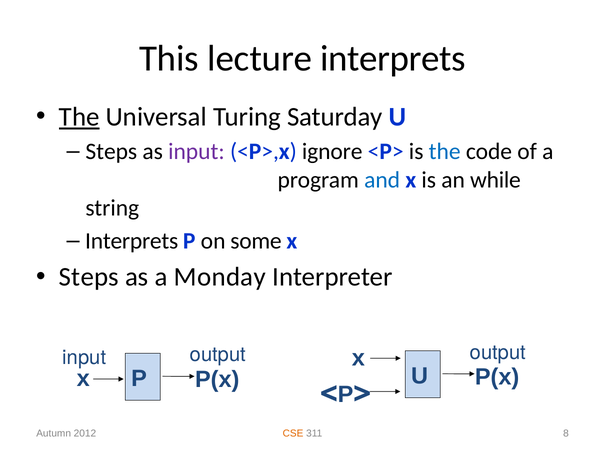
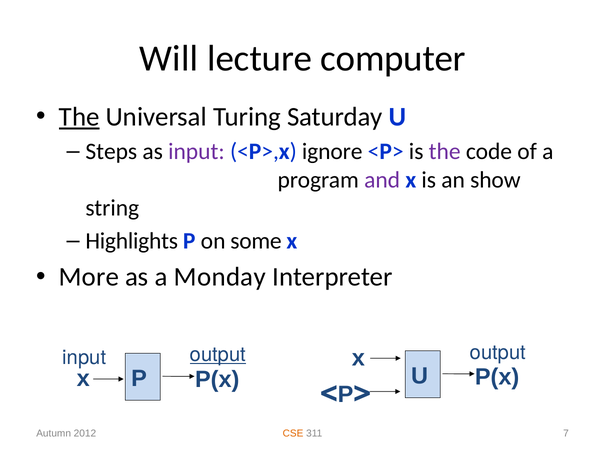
This: This -> Will (169, 59)
lecture interprets: interprets -> computer (393, 59)
the colour: blue -> purple (445, 152)
and colour: blue -> purple (382, 180)
while: while -> show (495, 180)
Interprets: Interprets -> Highlights (132, 241)
Steps: Steps -> More (89, 277)
output underline: none -> present (218, 355)
8: 8 -> 7 (566, 433)
